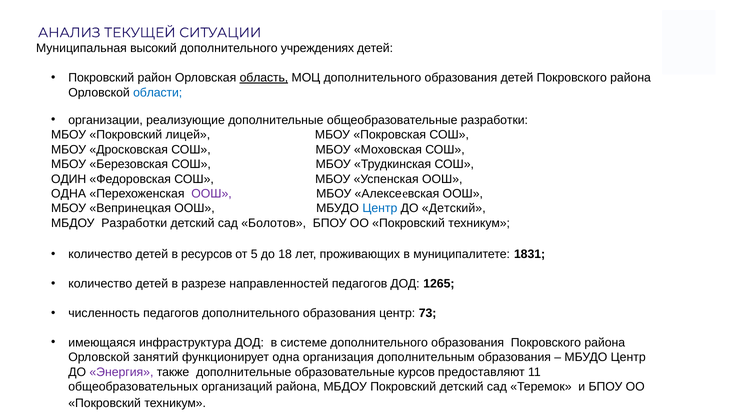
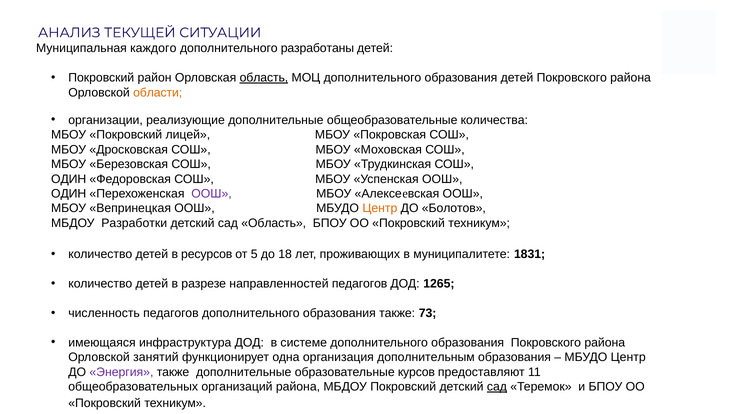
высокий: высокий -> каждого (153, 48)
учреждениях: учреждениях -> разработаны (317, 48)
области colour: blue -> orange (158, 92)
общеобразовательные разработки: разработки -> количества (494, 120)
ОДНА: ОДНА -> ОДИН (69, 193)
Центр colour: blue -> orange (380, 208)
ДО Детский: Детский -> Болотов (454, 208)
сад Болотов: Болотов -> Область (274, 223)
образования центр: центр -> также (397, 313)
сад underline: none -> present (497, 386)
